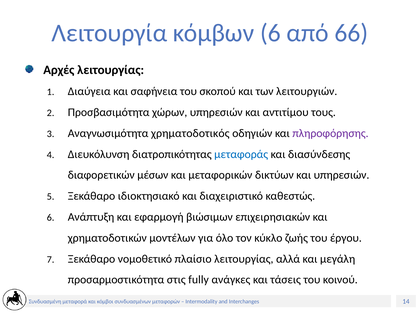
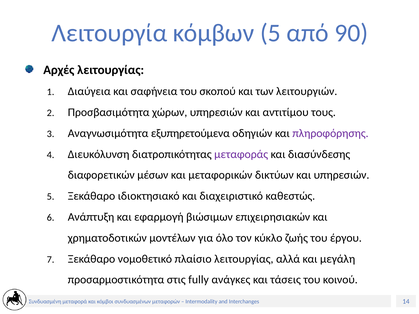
κόμβων 6: 6 -> 5 (270, 33)
66: 66 -> 90 (351, 33)
χρηματοδοτικός: χρηματοδοτικός -> εξυπηρετούμενα (190, 133)
μεταφοράς colour: blue -> purple (241, 154)
